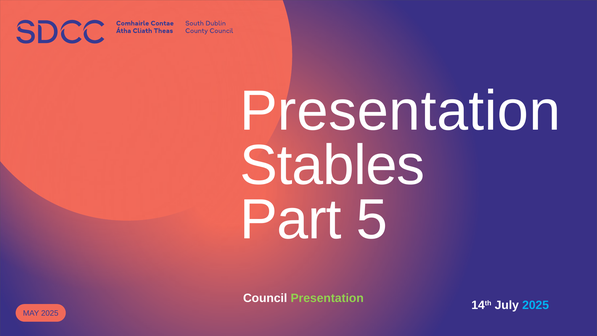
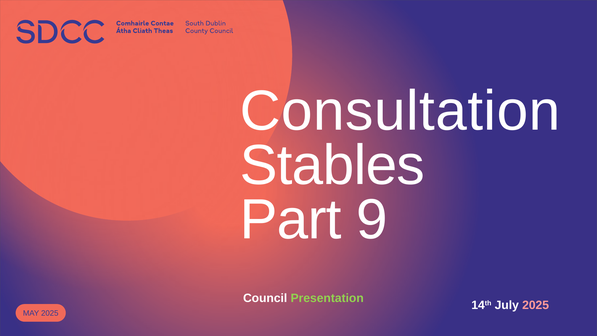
Presentation: Presentation -> Consultation (400, 111)
5: 5 -> 9 (372, 220)
2025 colour: light blue -> pink (536, 305)
